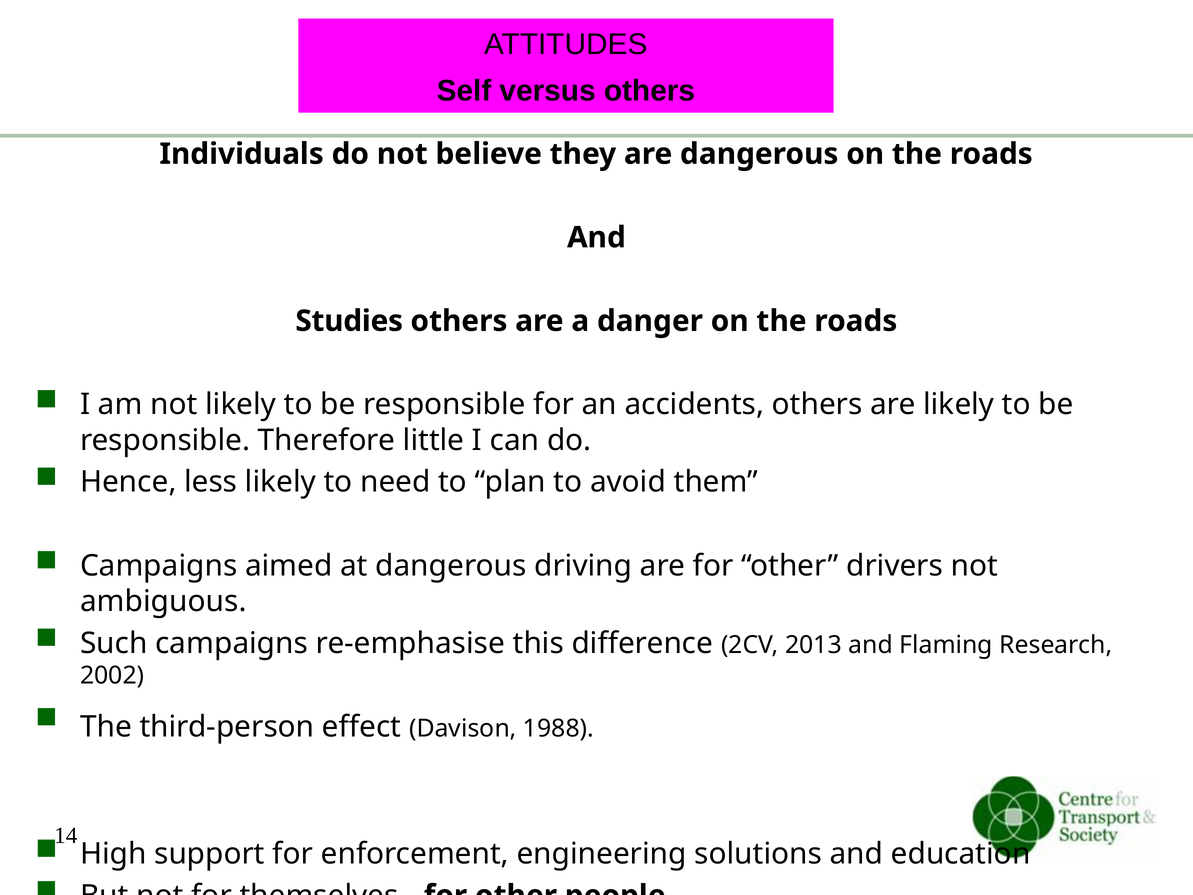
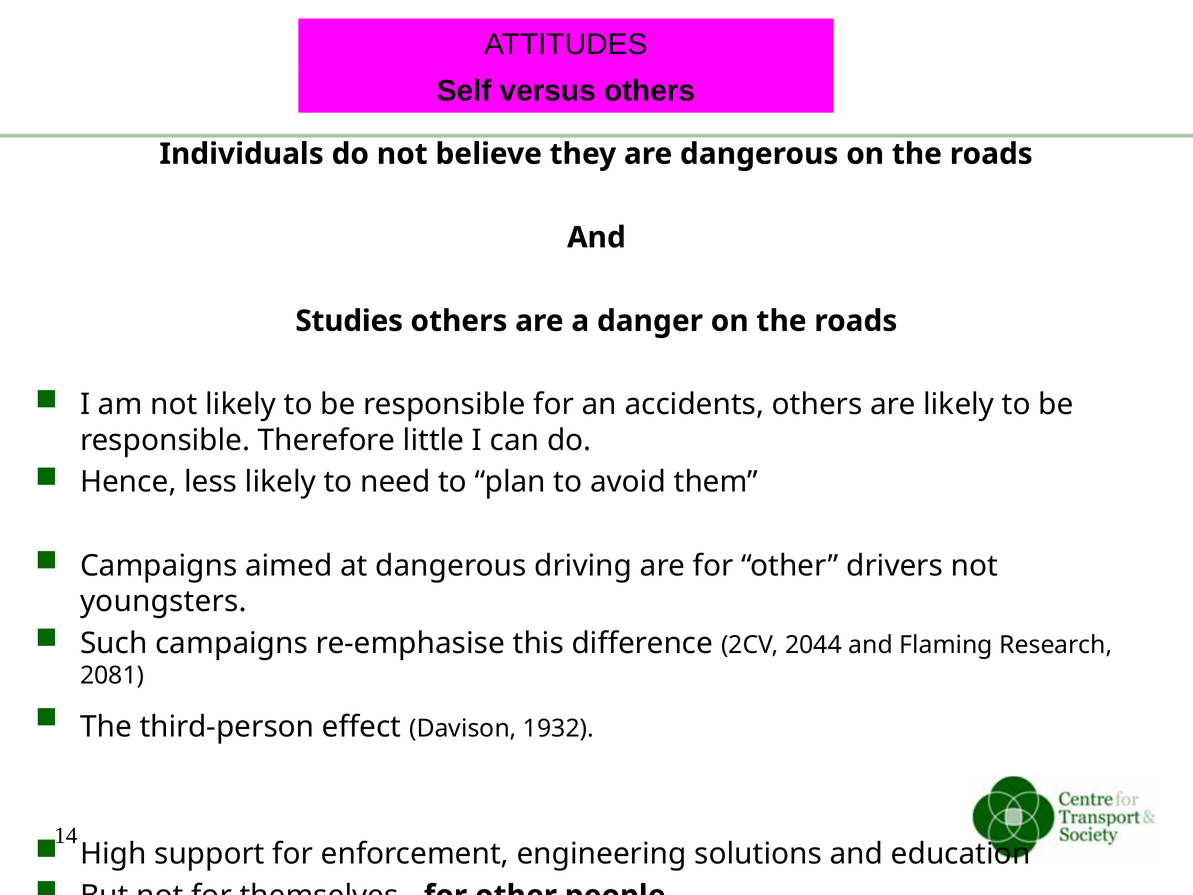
ambiguous: ambiguous -> youngsters (163, 601)
2013: 2013 -> 2044 (813, 645)
2002: 2002 -> 2081 (112, 676)
1988: 1988 -> 1932 (558, 728)
